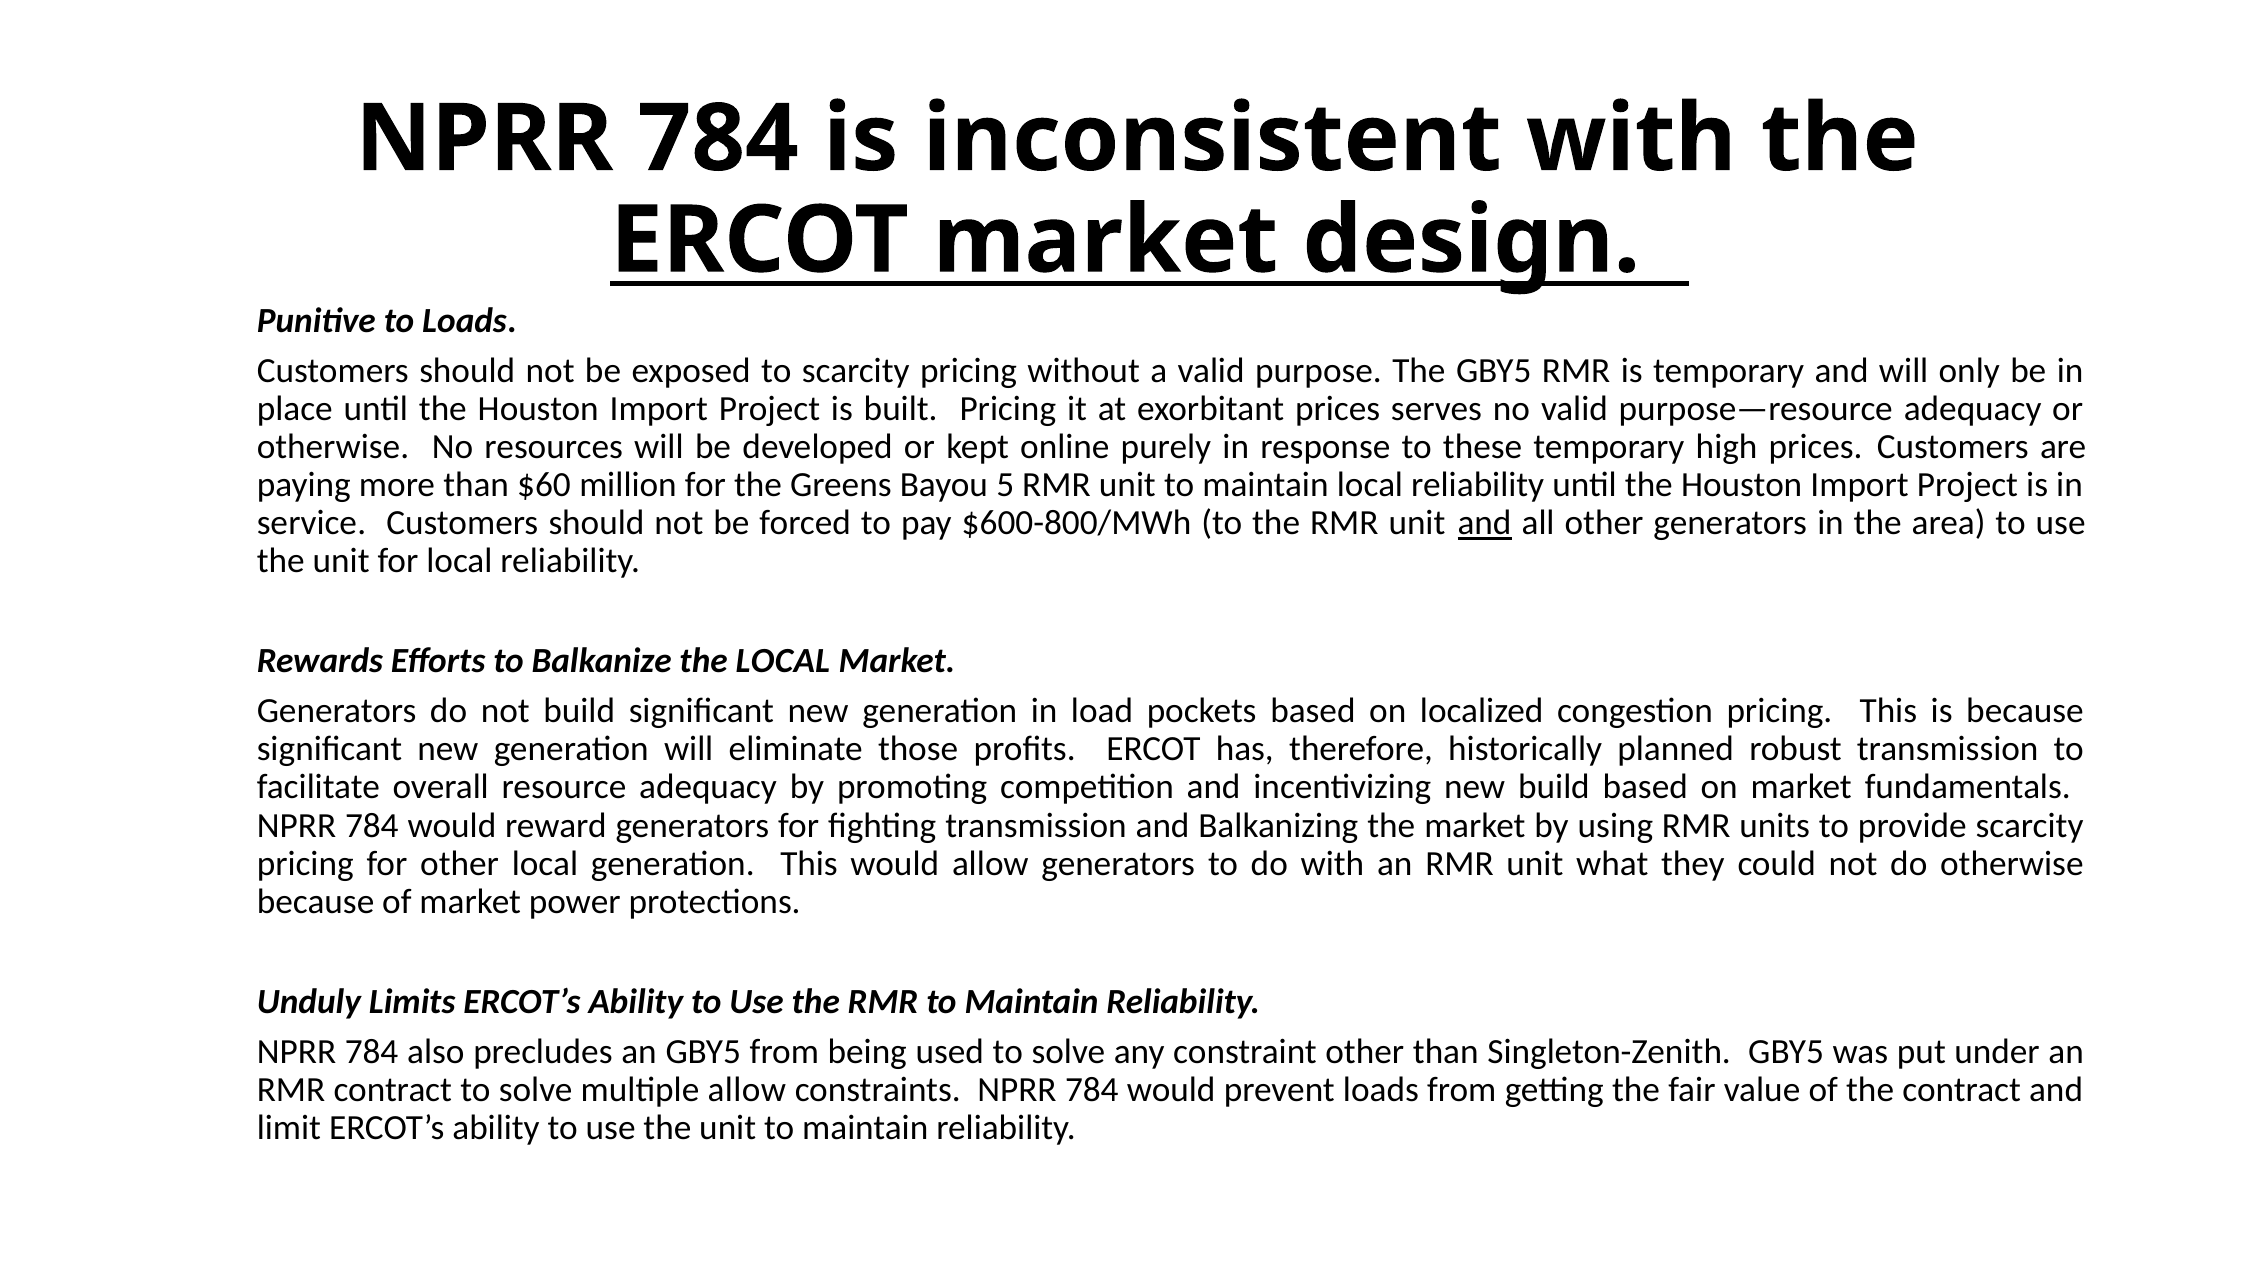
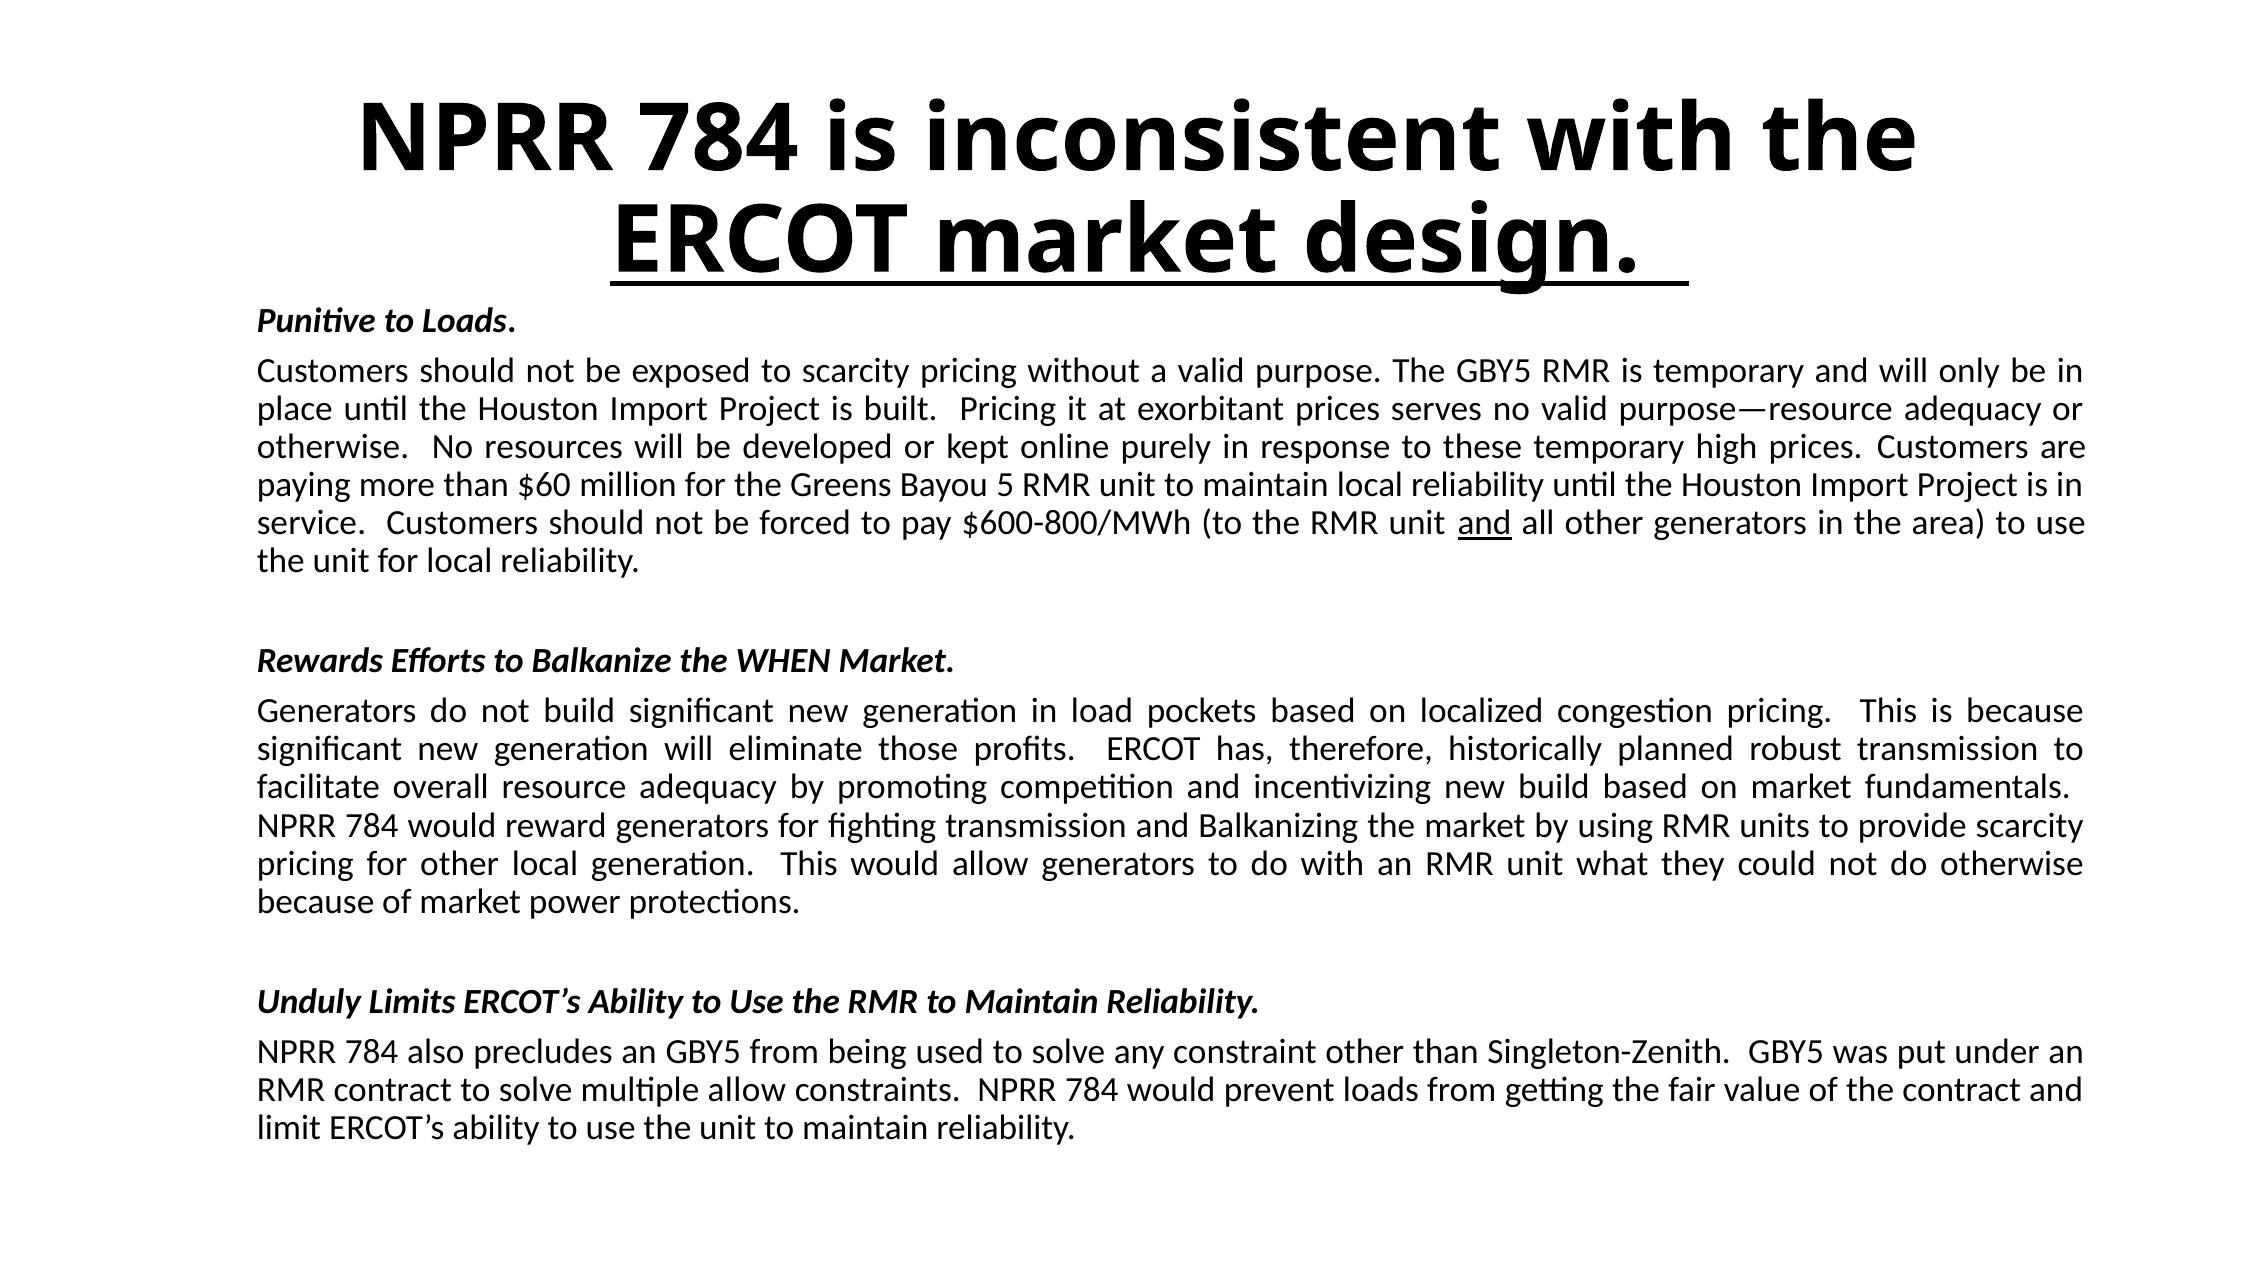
the LOCAL: LOCAL -> WHEN (783, 661)
